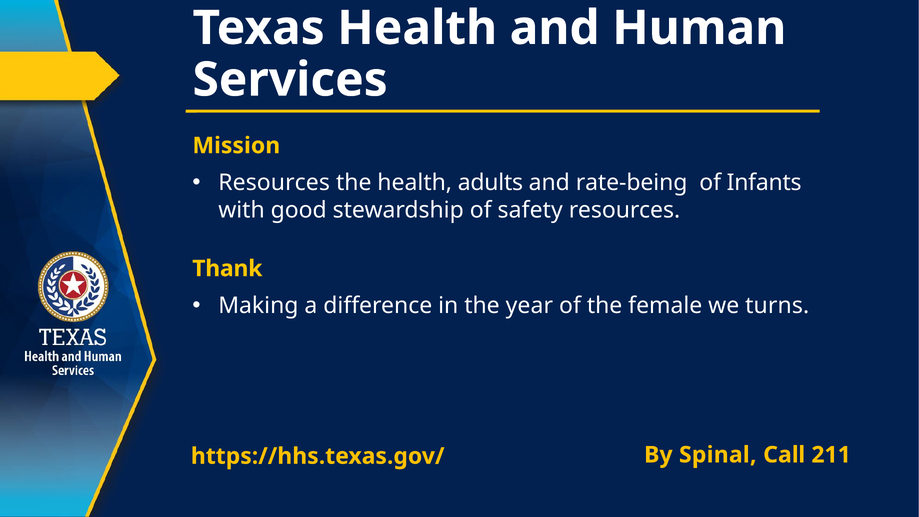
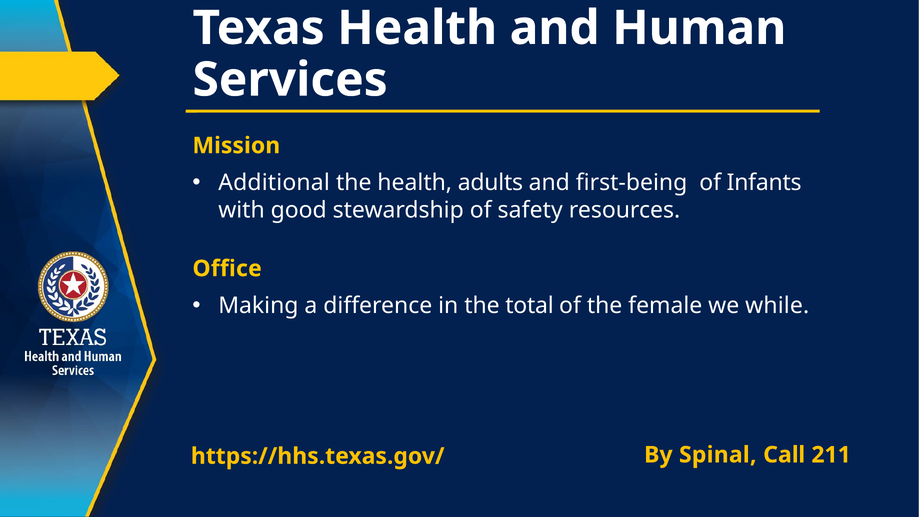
Resources: Resources -> Additional (274, 183)
rate-being: rate-being -> first-being (632, 183)
Thank: Thank -> Office (227, 269)
year: year -> total (530, 306)
turns: turns -> while (777, 306)
